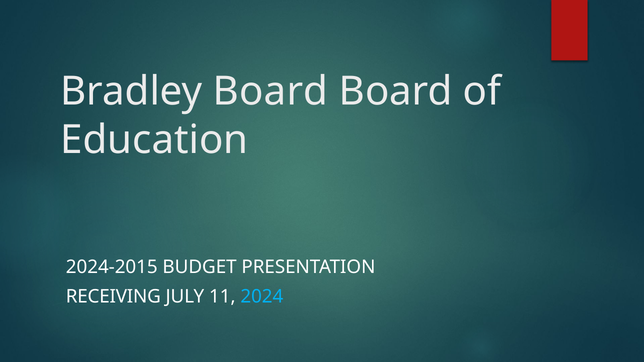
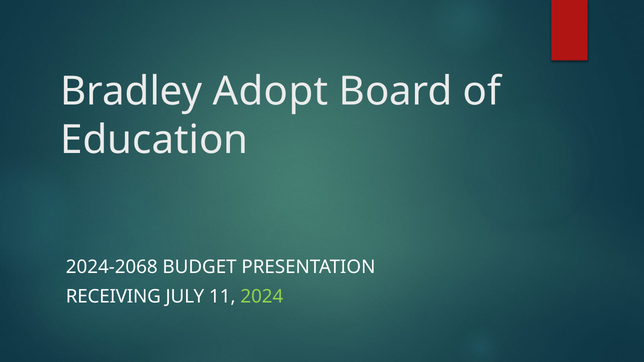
Bradley Board: Board -> Adopt (270, 92)
2024-2015: 2024-2015 -> 2024-2068 (112, 267)
2024 colour: light blue -> light green (262, 297)
